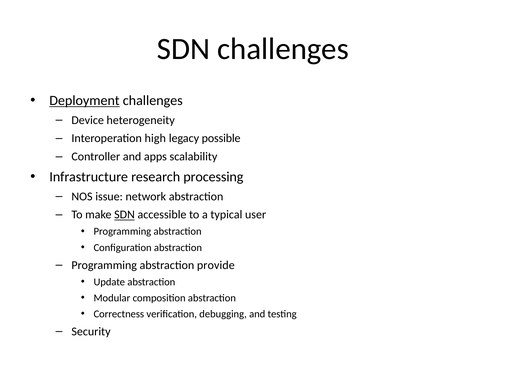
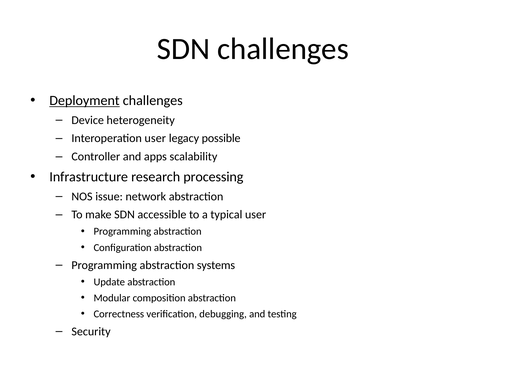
Interoperation high: high -> user (155, 138)
SDN underline: present -> none (125, 214)
provide: provide -> systems (216, 265)
